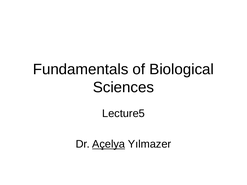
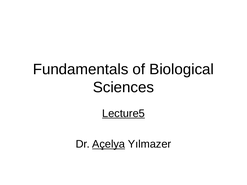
Lecture5 underline: none -> present (123, 114)
